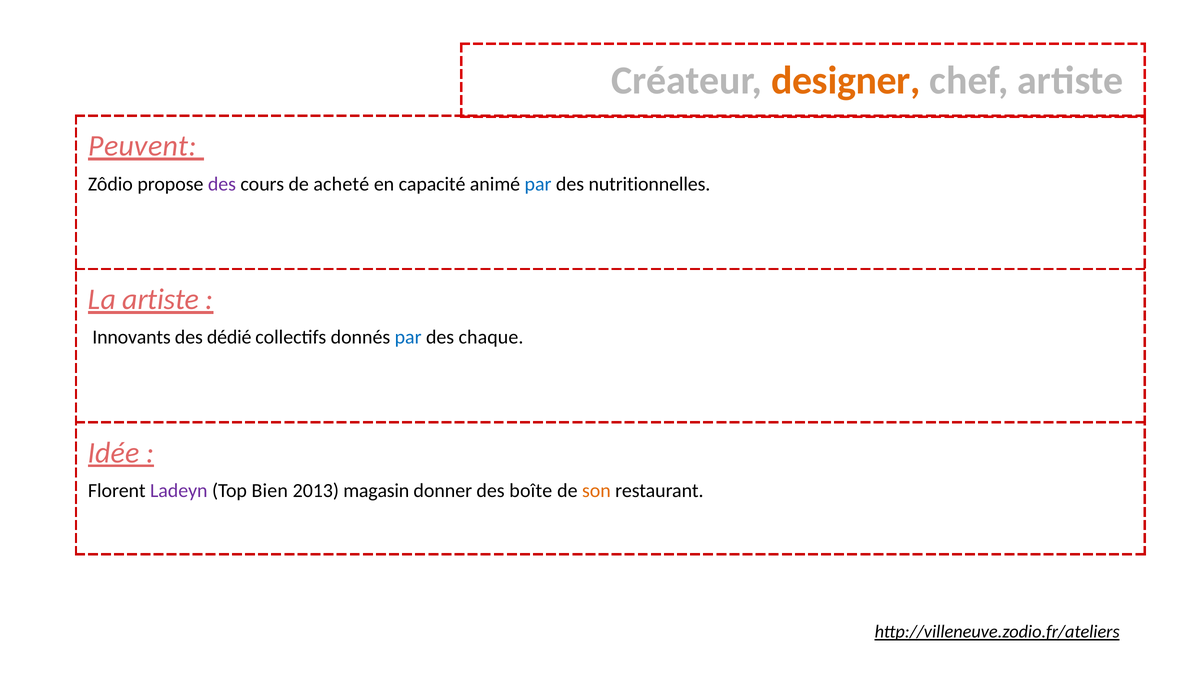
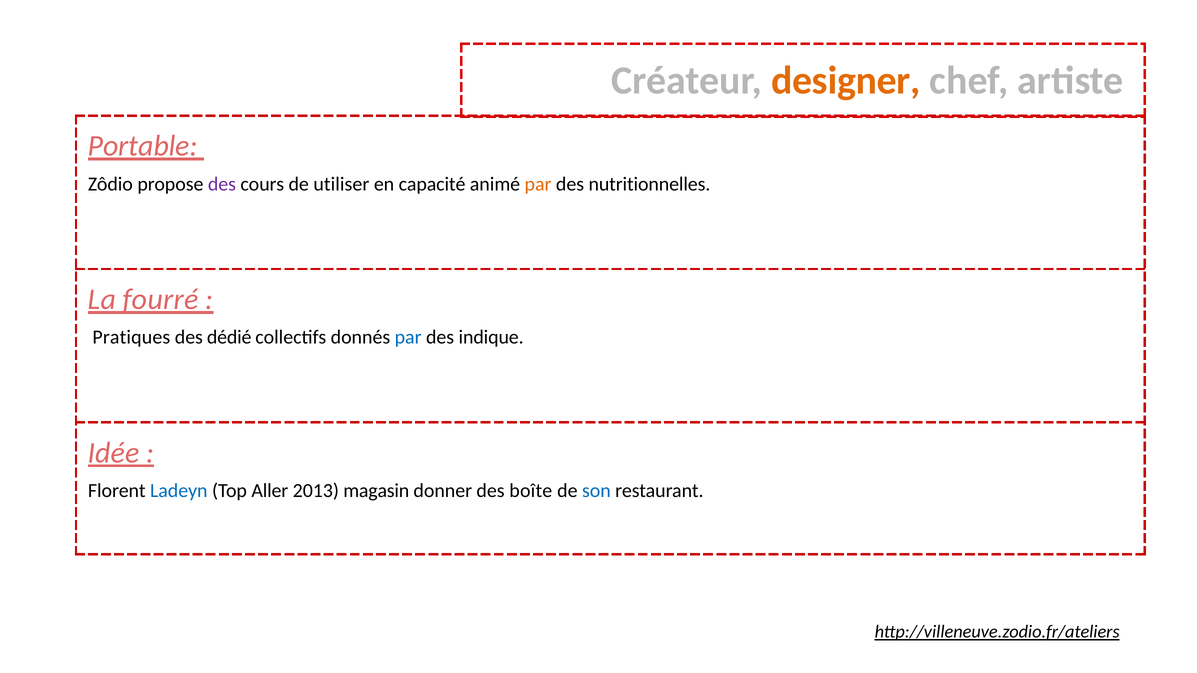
Peuvent: Peuvent -> Portable (143, 146)
acheté: acheté -> utiliser (341, 184)
par colour: blue -> orange (538, 184)
La artiste: artiste -> fourré (160, 300)
Innovants: Innovants -> Pratiques (131, 338)
chaque: chaque -> indique (491, 338)
Ladeyn colour: purple -> blue (179, 491)
Bien: Bien -> Aller (270, 491)
son colour: orange -> blue (596, 491)
